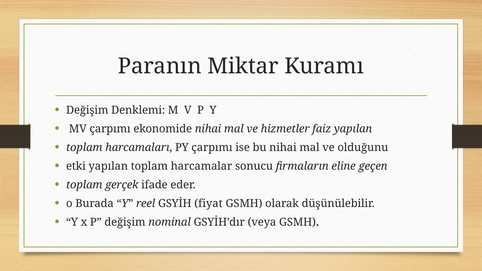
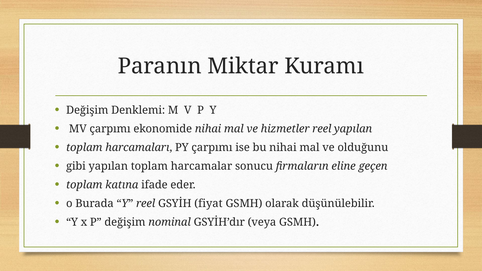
hizmetler faiz: faiz -> reel (322, 129)
etki: etki -> gibi (76, 166)
gerçek: gerçek -> katına (122, 185)
